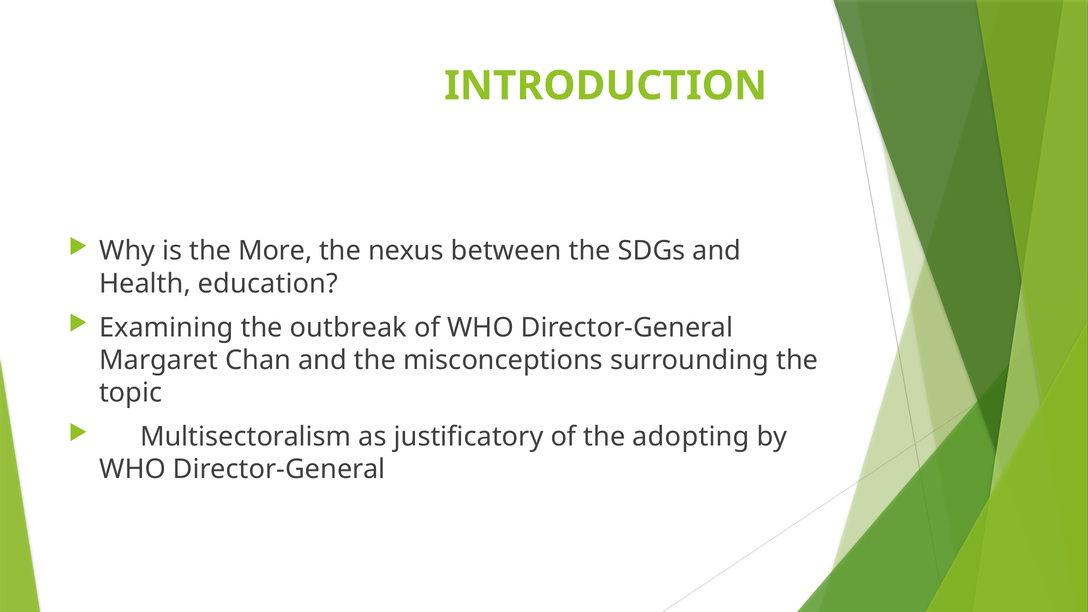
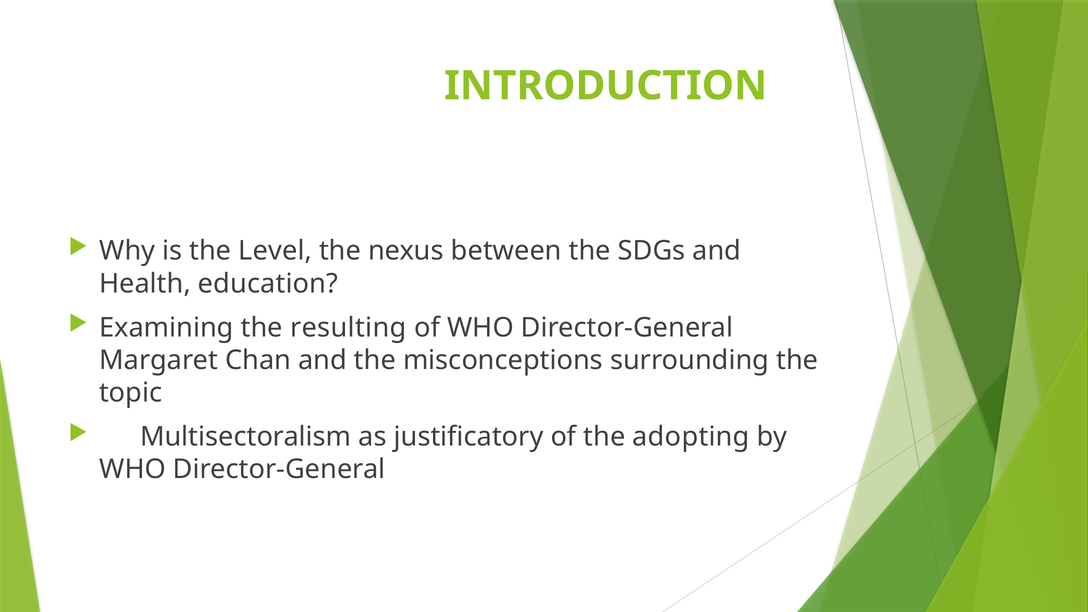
More: More -> Level (275, 251)
outbreak: outbreak -> resulting (348, 328)
